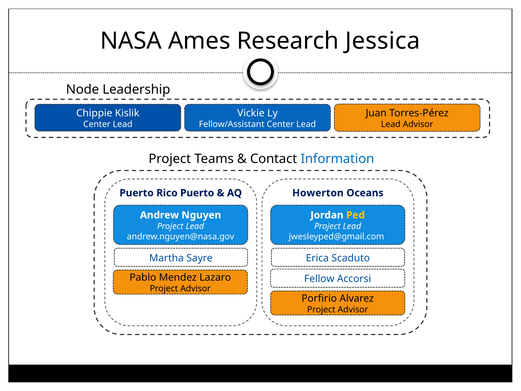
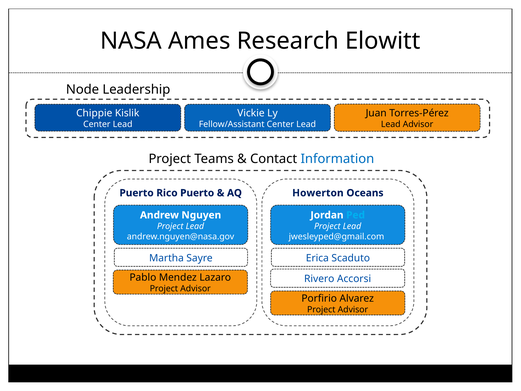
Jessica: Jessica -> Elowitt (383, 41)
Ped colour: yellow -> light blue (356, 215)
Fellow: Fellow -> Rivero (319, 279)
